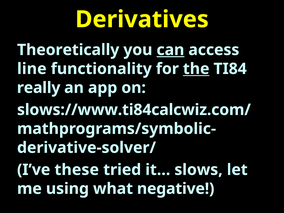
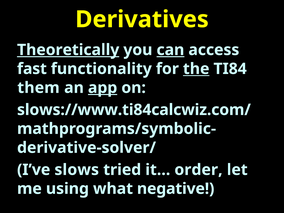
Theoretically underline: none -> present (68, 50)
line: line -> fast (32, 69)
really: really -> them (38, 88)
app underline: none -> present (103, 88)
these: these -> slows (77, 170)
slows: slows -> order (198, 170)
